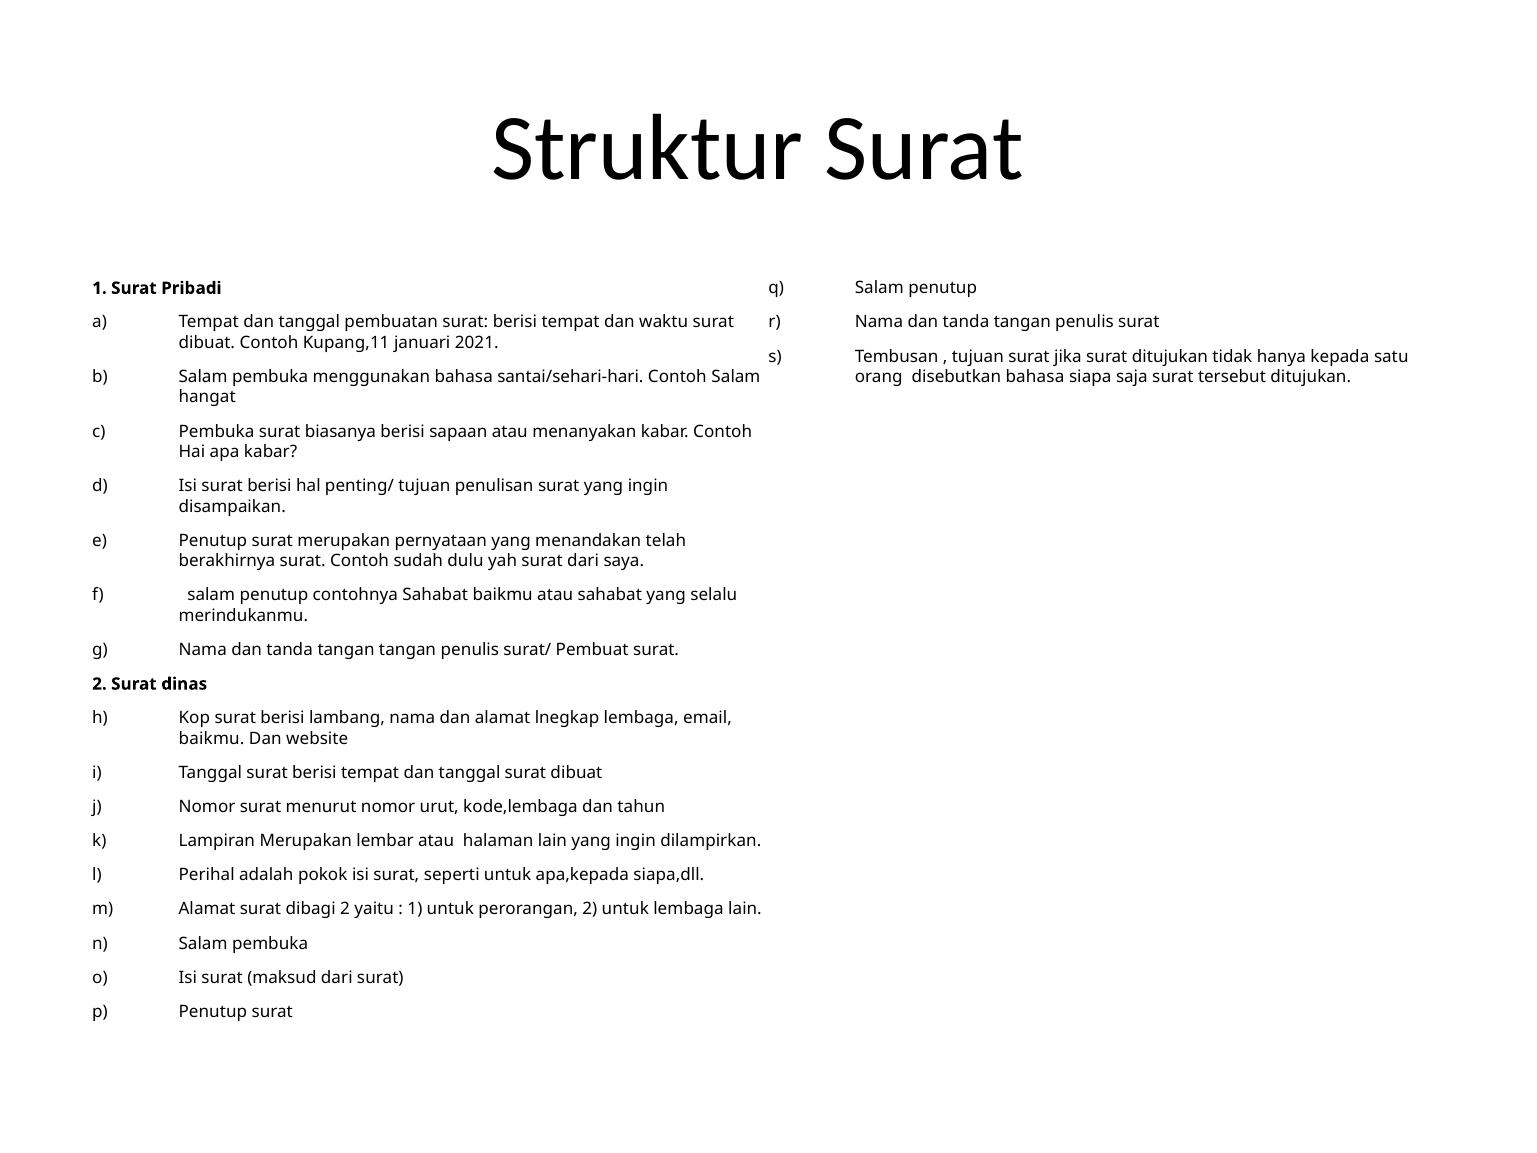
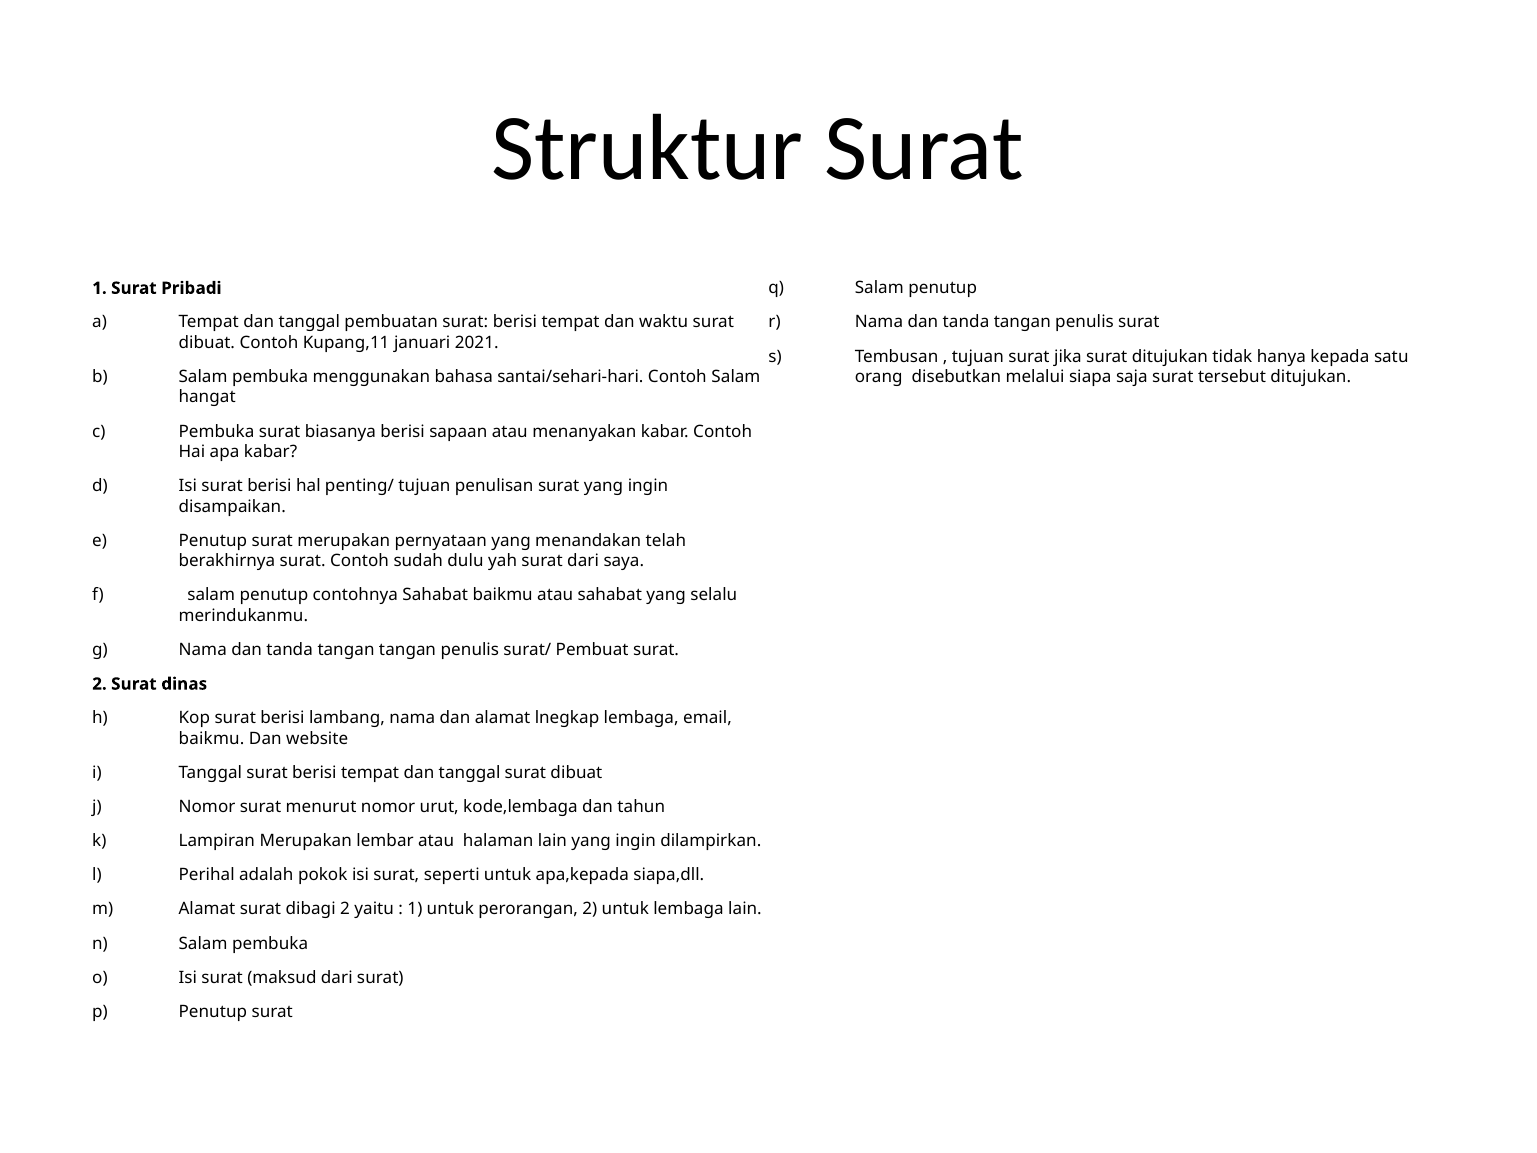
disebutkan bahasa: bahasa -> melalui (1035, 377)
